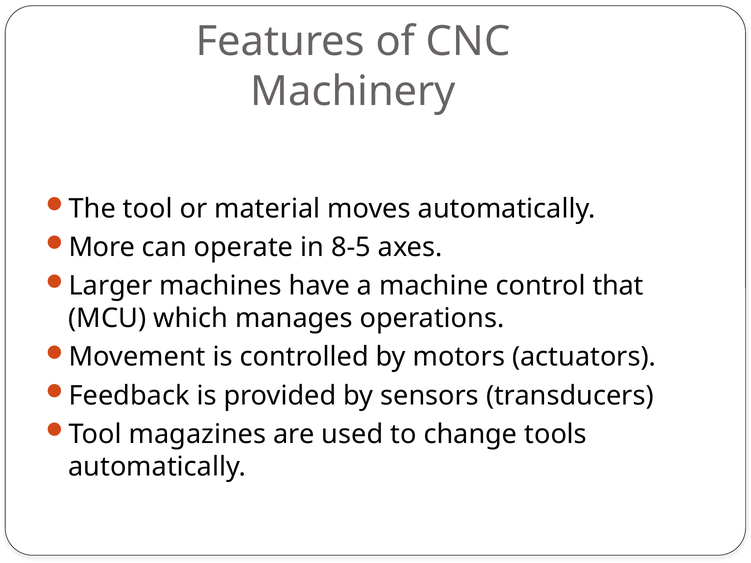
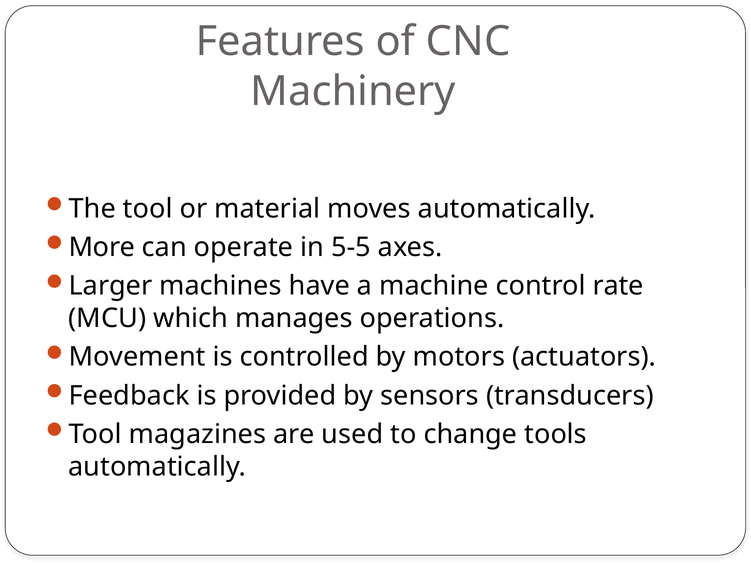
8-5: 8-5 -> 5-5 (351, 247)
that: that -> rate (618, 286)
